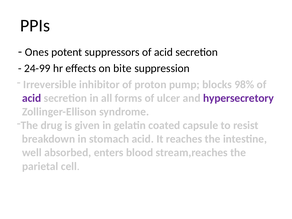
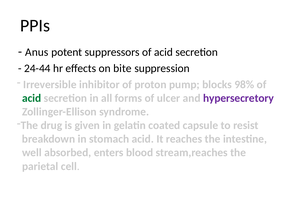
Ones: Ones -> Anus (37, 52)
24-99: 24-99 -> 24-44 (37, 68)
acid colour: purple -> green (32, 98)
